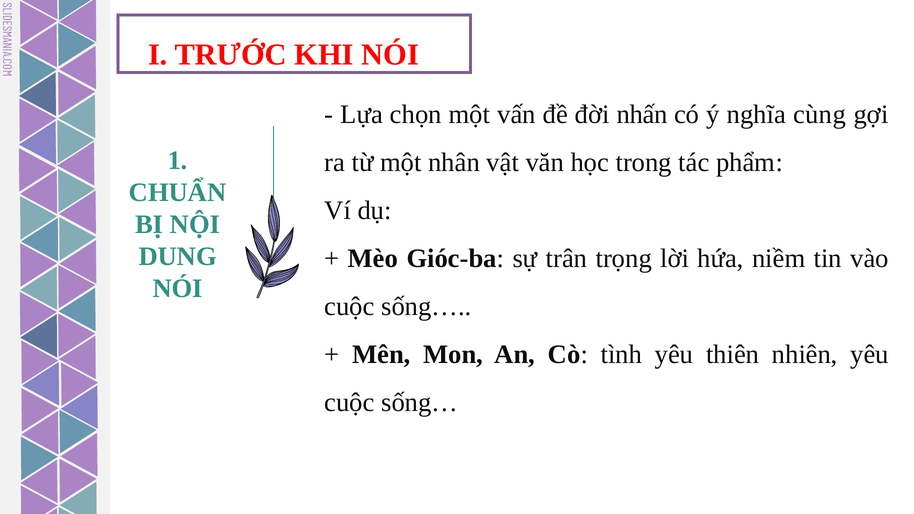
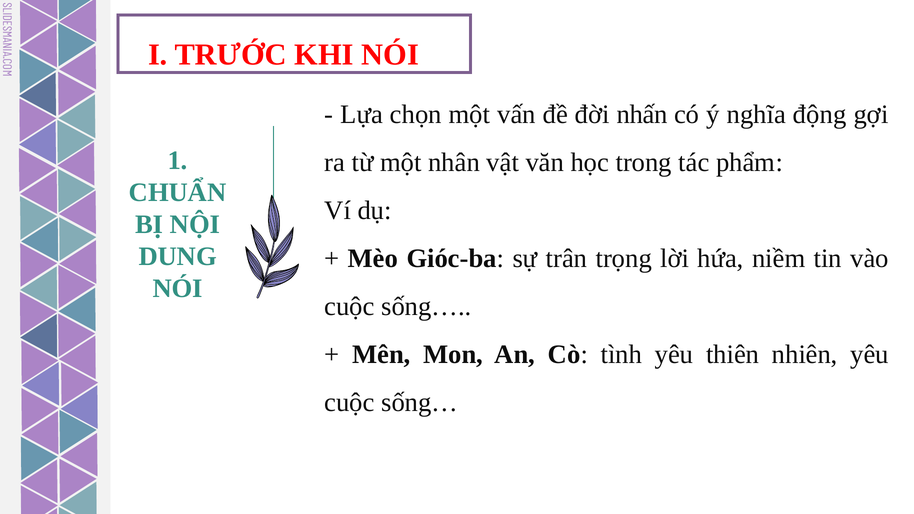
cùng: cùng -> động (820, 114)
